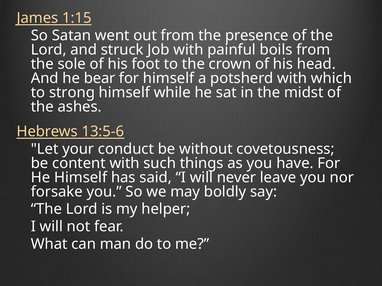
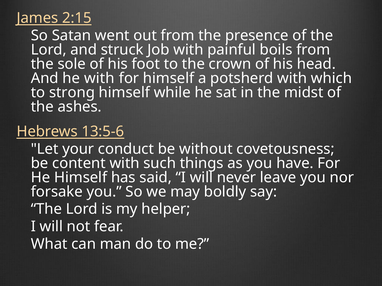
1:15: 1:15 -> 2:15 (77, 18)
he bear: bear -> with (99, 78)
